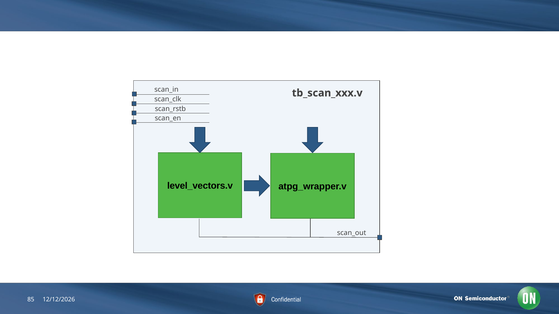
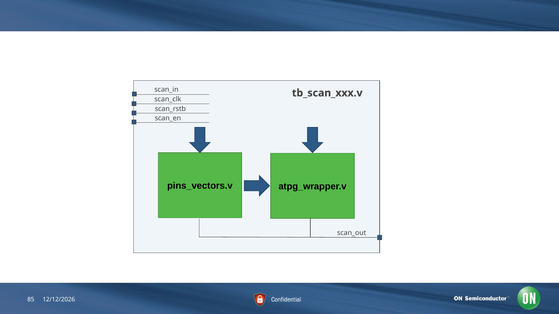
level_vectors.v: level_vectors.v -> pins_vectors.v (200, 186)
